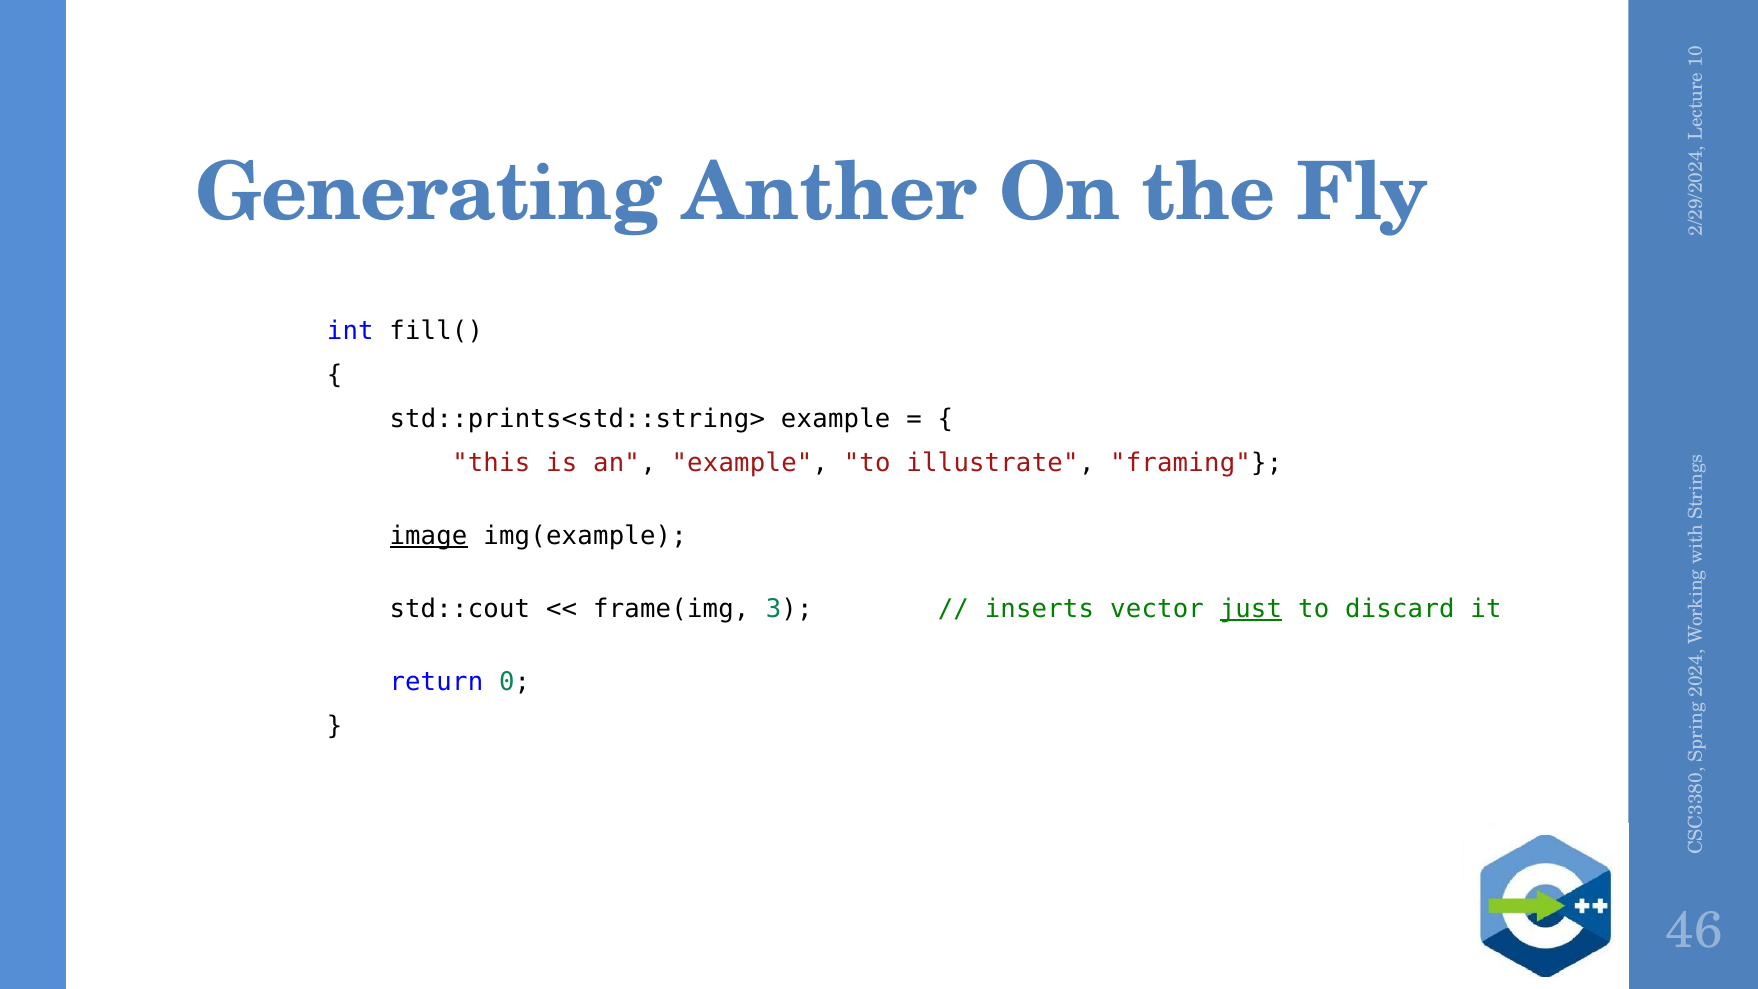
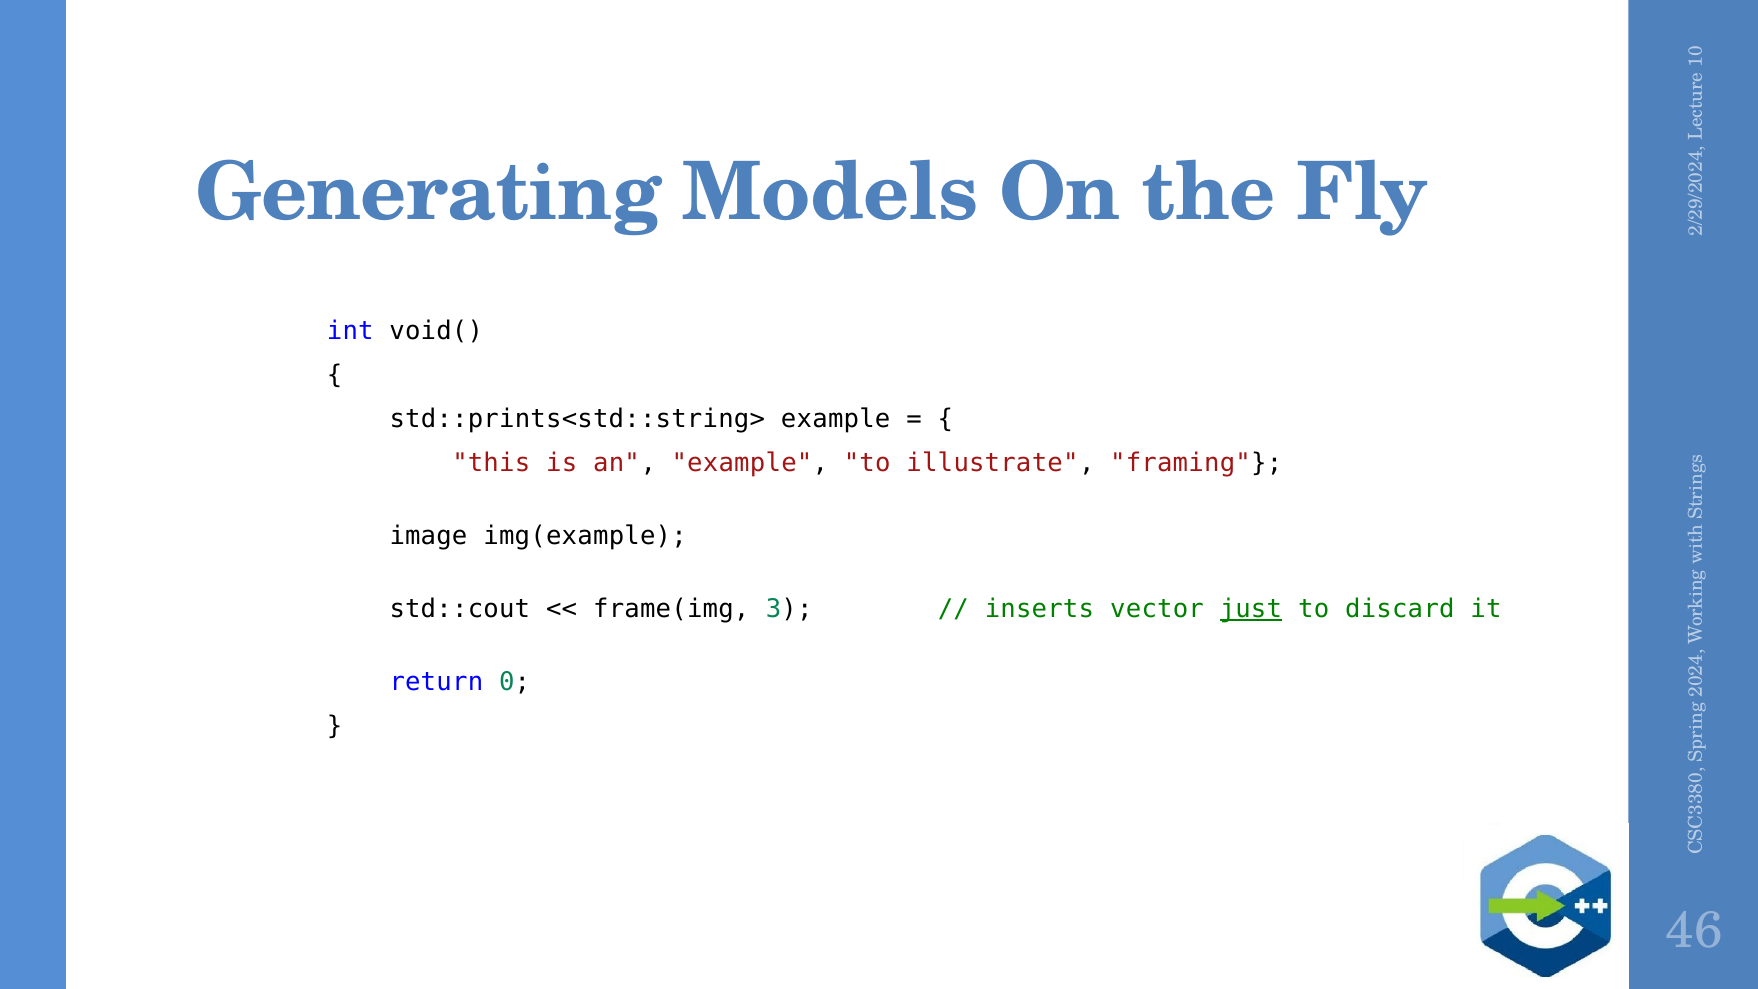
Anther: Anther -> Models (831, 193)
fill(: fill( -> void( (436, 331)
image underline: present -> none (428, 536)
